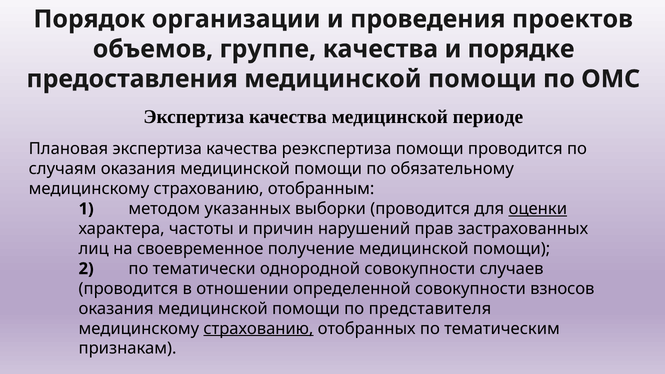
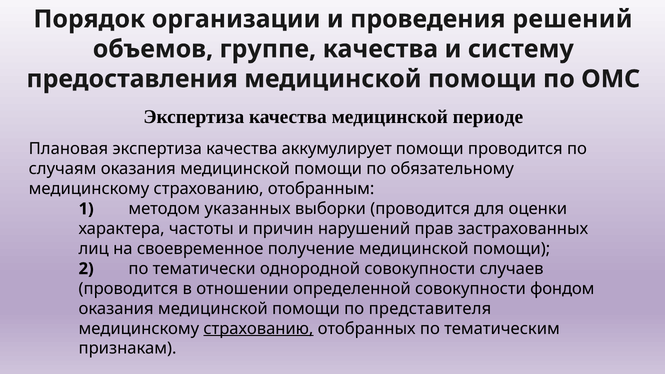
проектов: проектов -> решений (572, 19)
порядке: порядке -> систему (521, 49)
реэкспертиза: реэкспертиза -> аккумулирует (337, 149)
оценки underline: present -> none (538, 209)
взносов: взносов -> фондом (562, 289)
